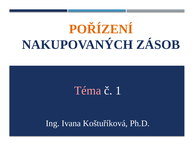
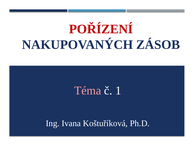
POŘÍZENÍ colour: orange -> red (101, 29)
